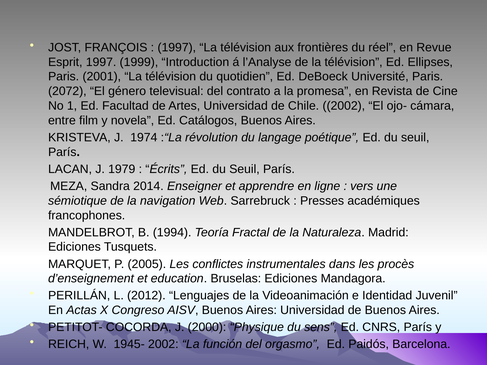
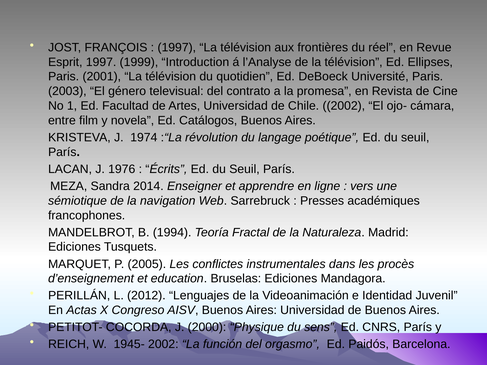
2072: 2072 -> 2003 (67, 91)
1979: 1979 -> 1976 (122, 169)
